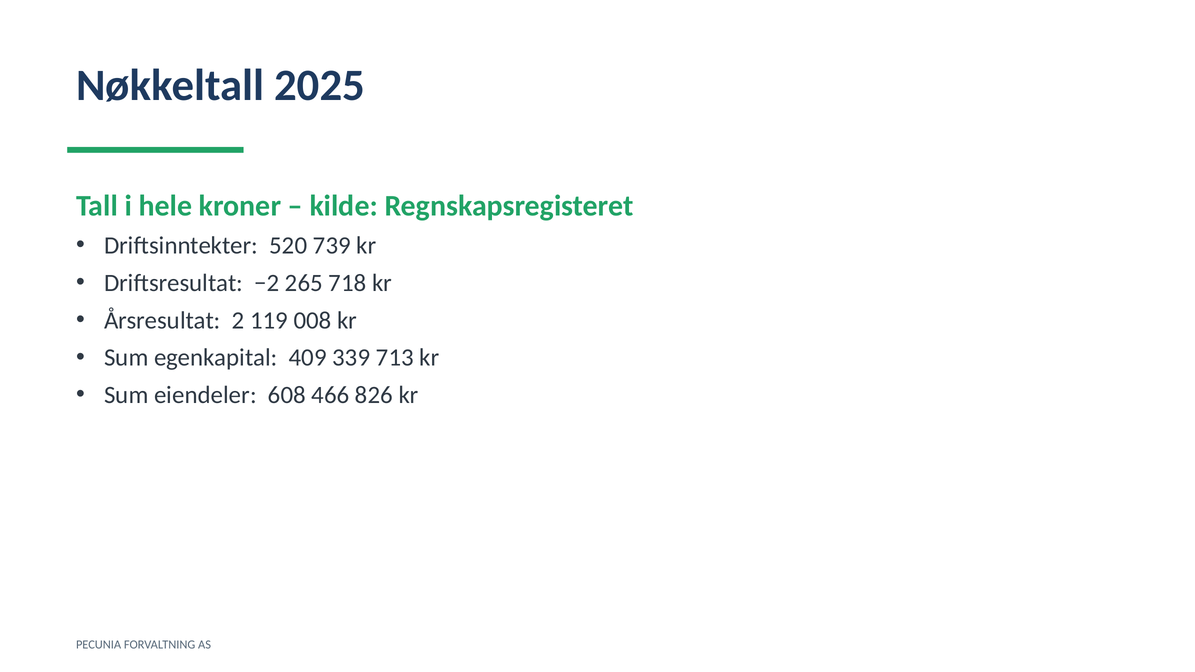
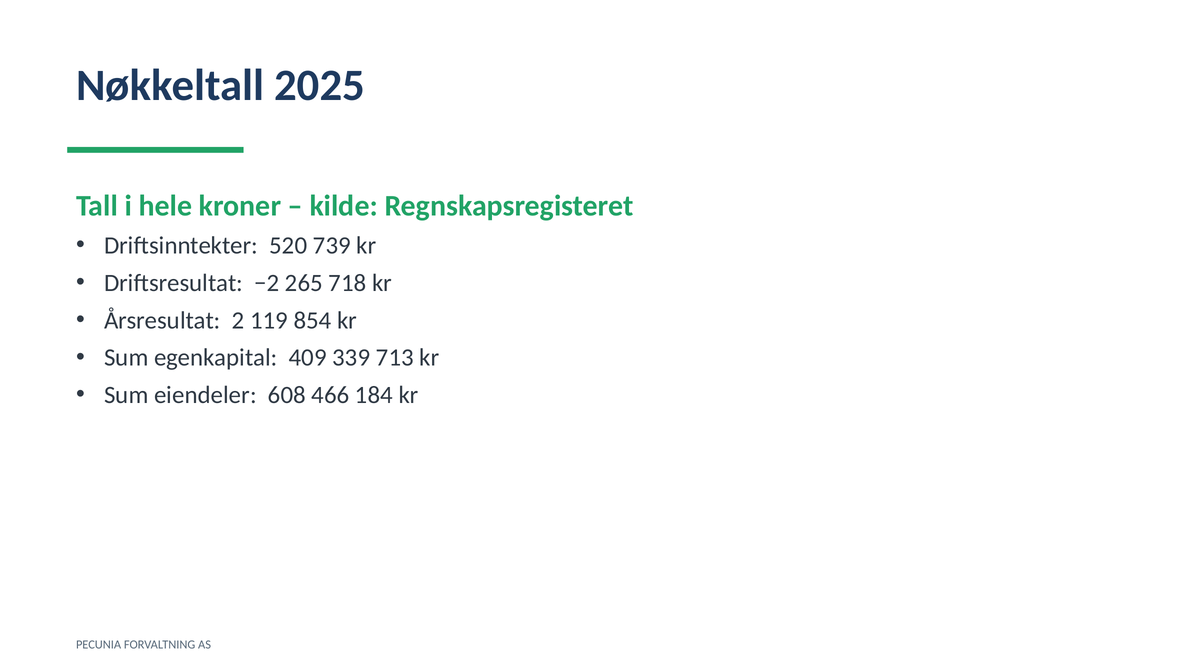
008: 008 -> 854 (313, 320)
826: 826 -> 184 (374, 395)
